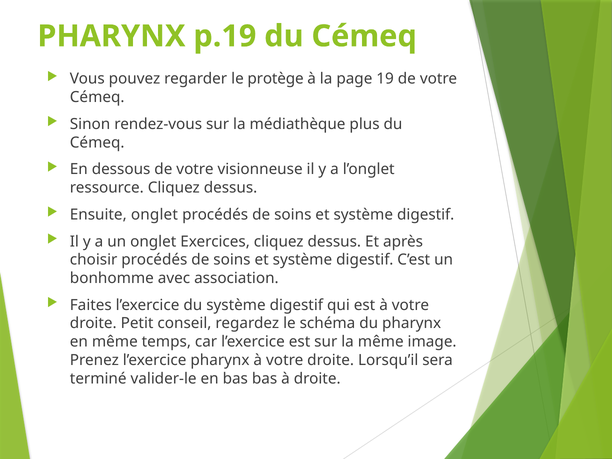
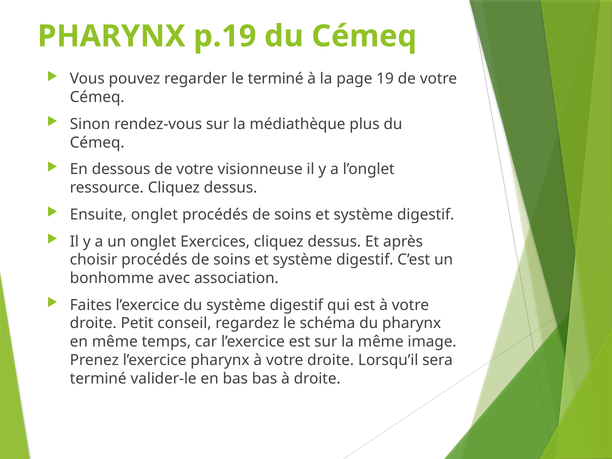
le protège: protège -> terminé (276, 79)
